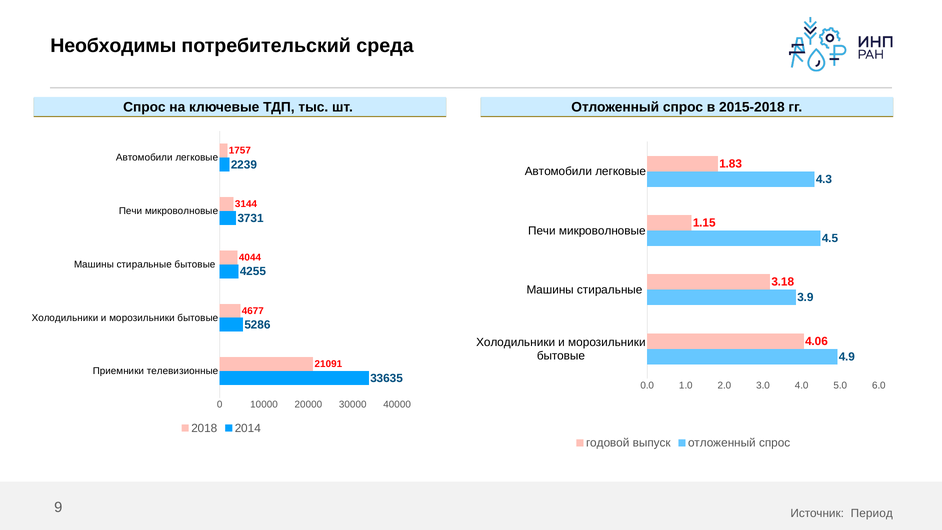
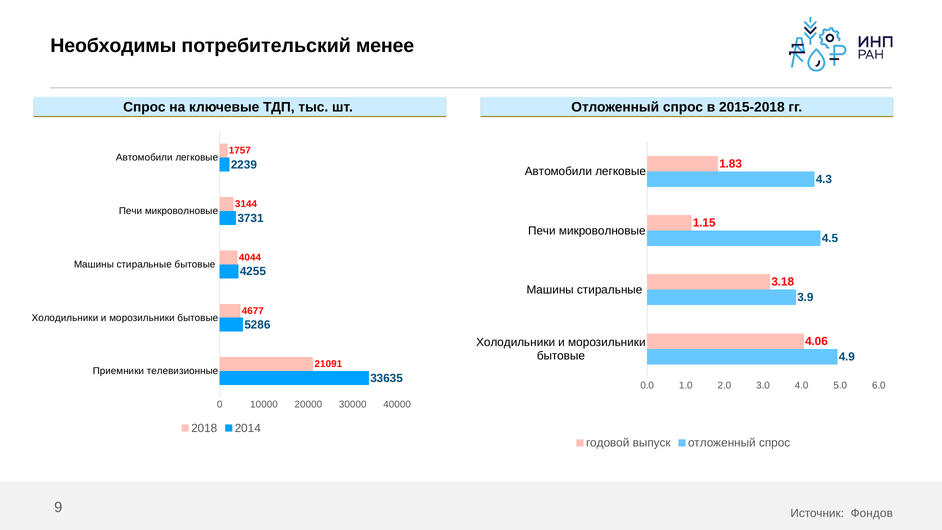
среда: среда -> менее (385, 46)
Период: Период -> Фондов (872, 513)
